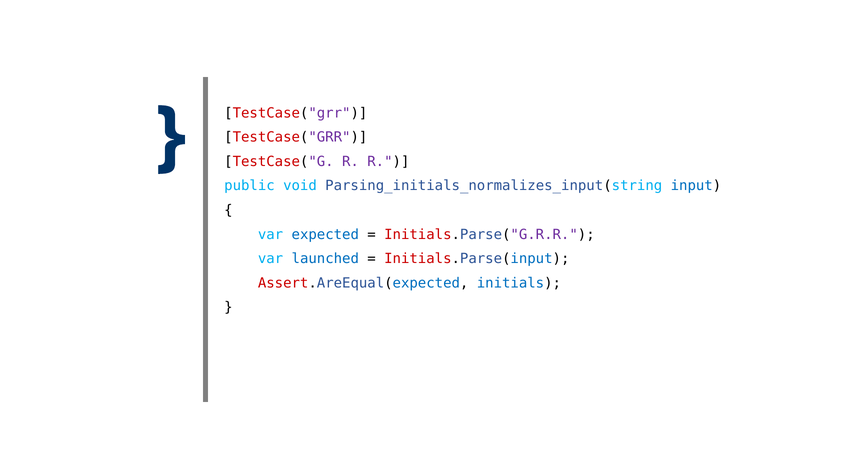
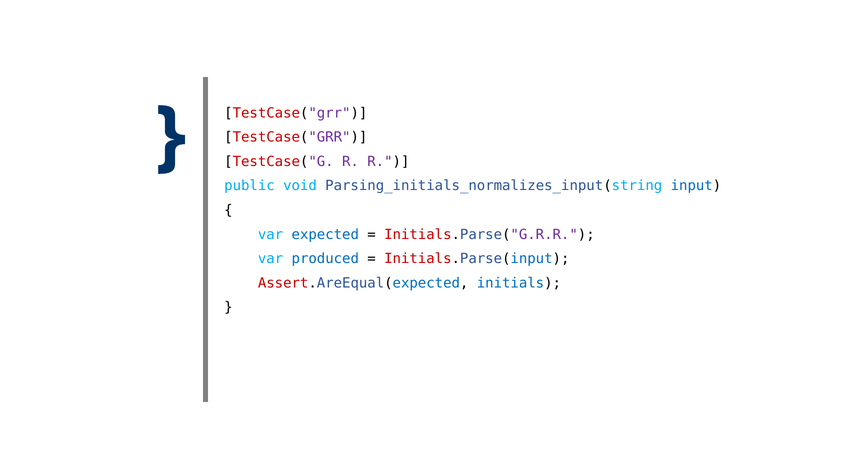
launched: launched -> produced (325, 259)
